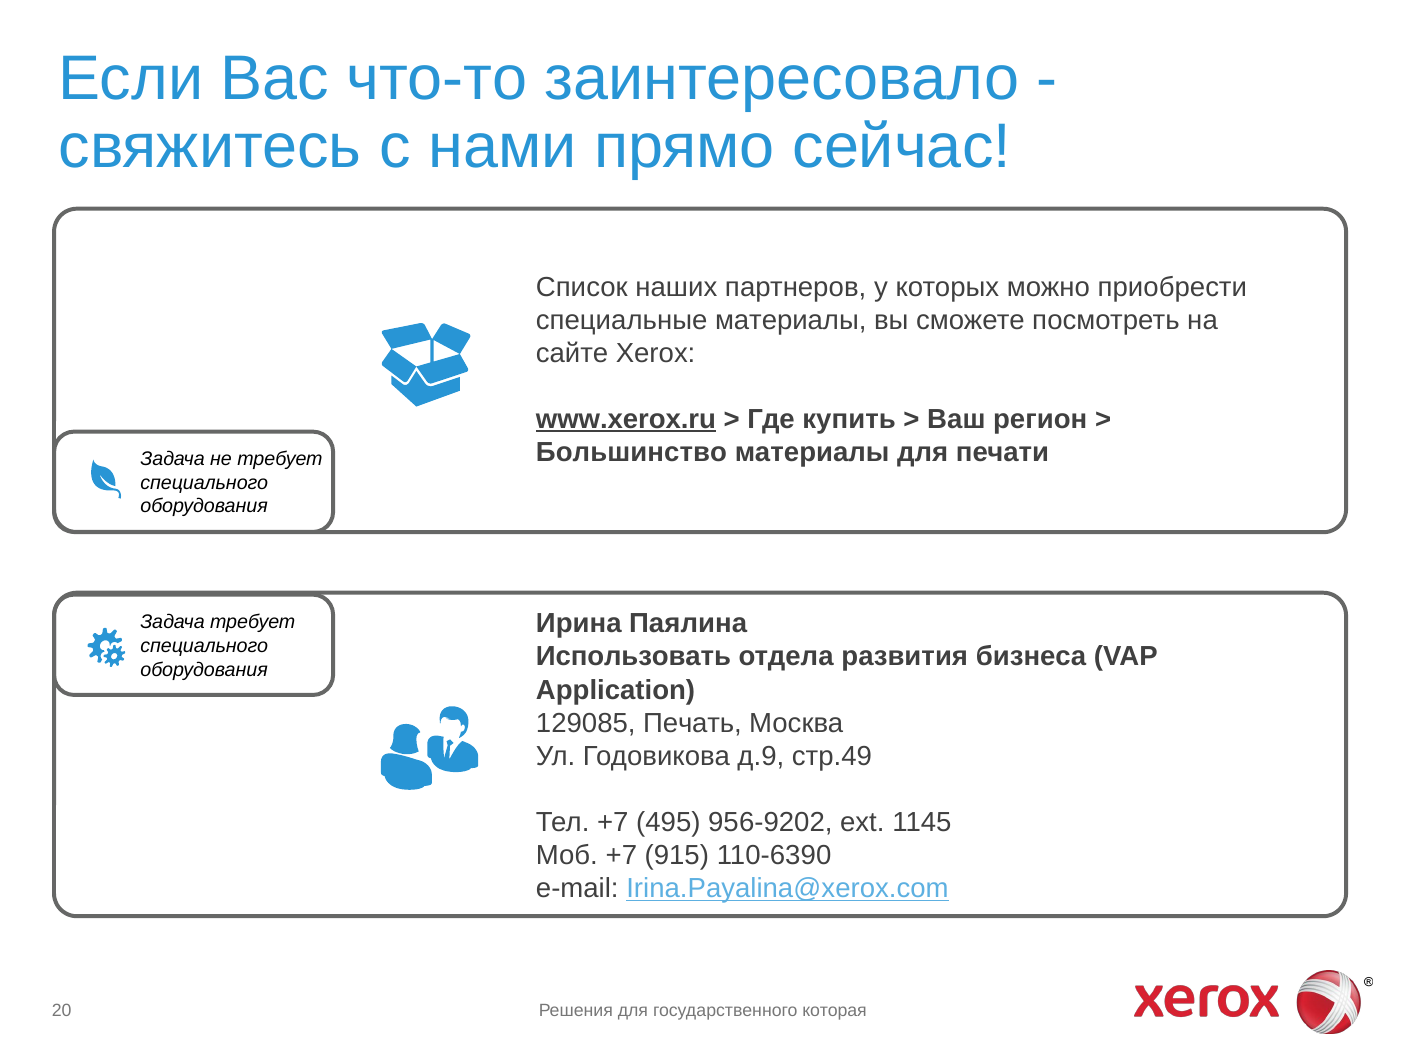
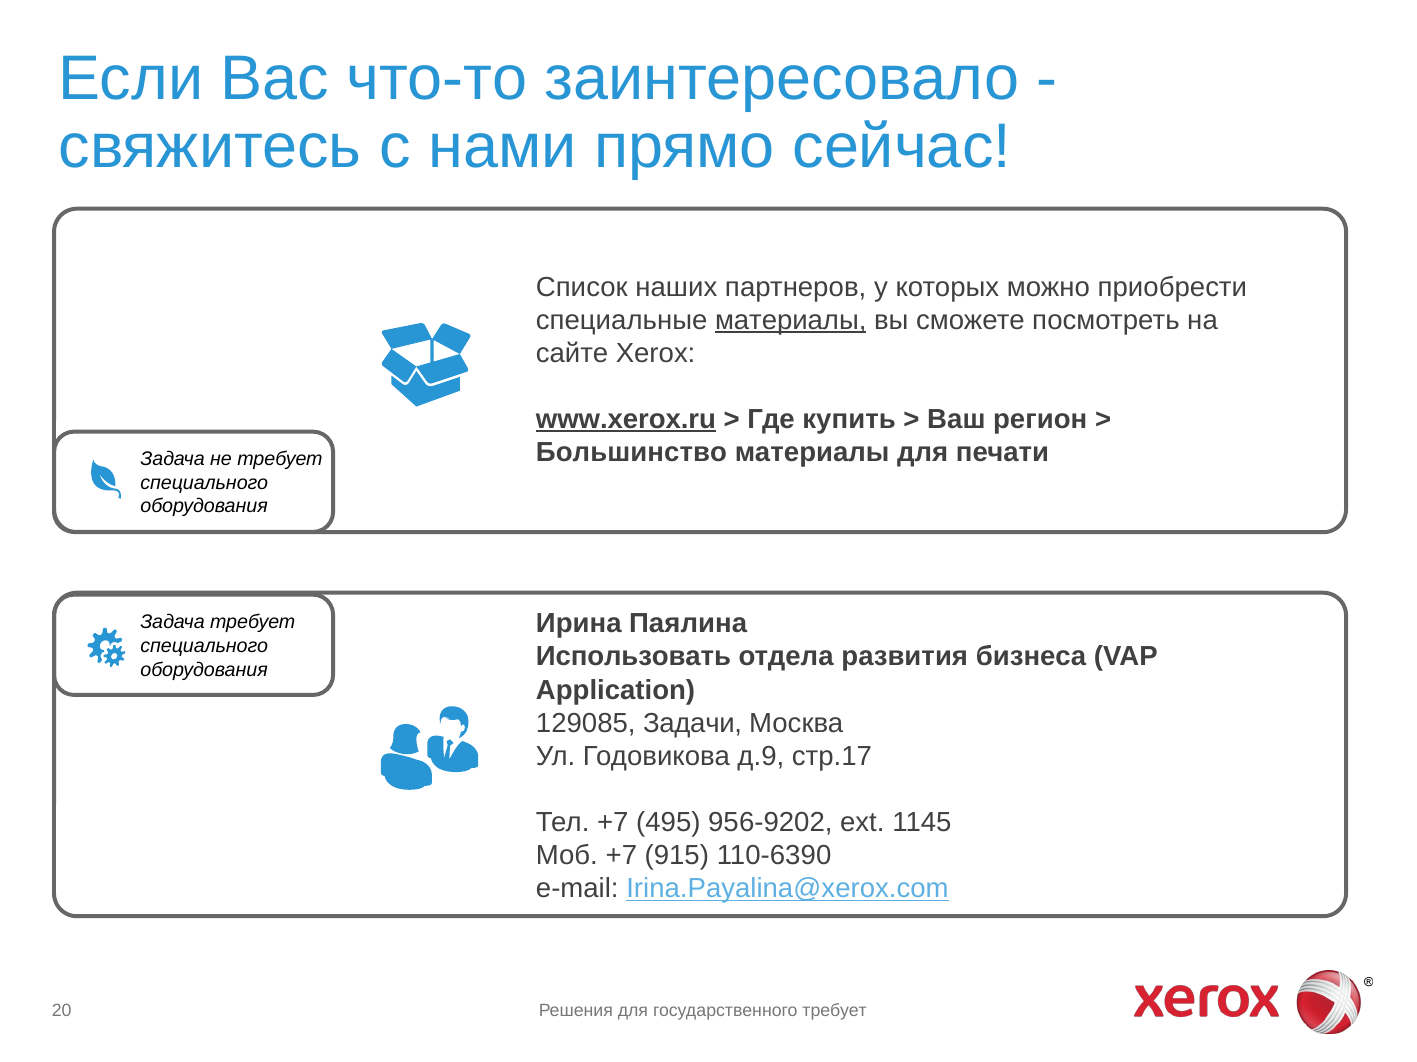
материалы underline: none -> present (791, 320)
Печать: Печать -> Задачи (693, 724)
стр.49: стр.49 -> стр.17 (832, 757)
государственного которая: которая -> требует (835, 1012)
